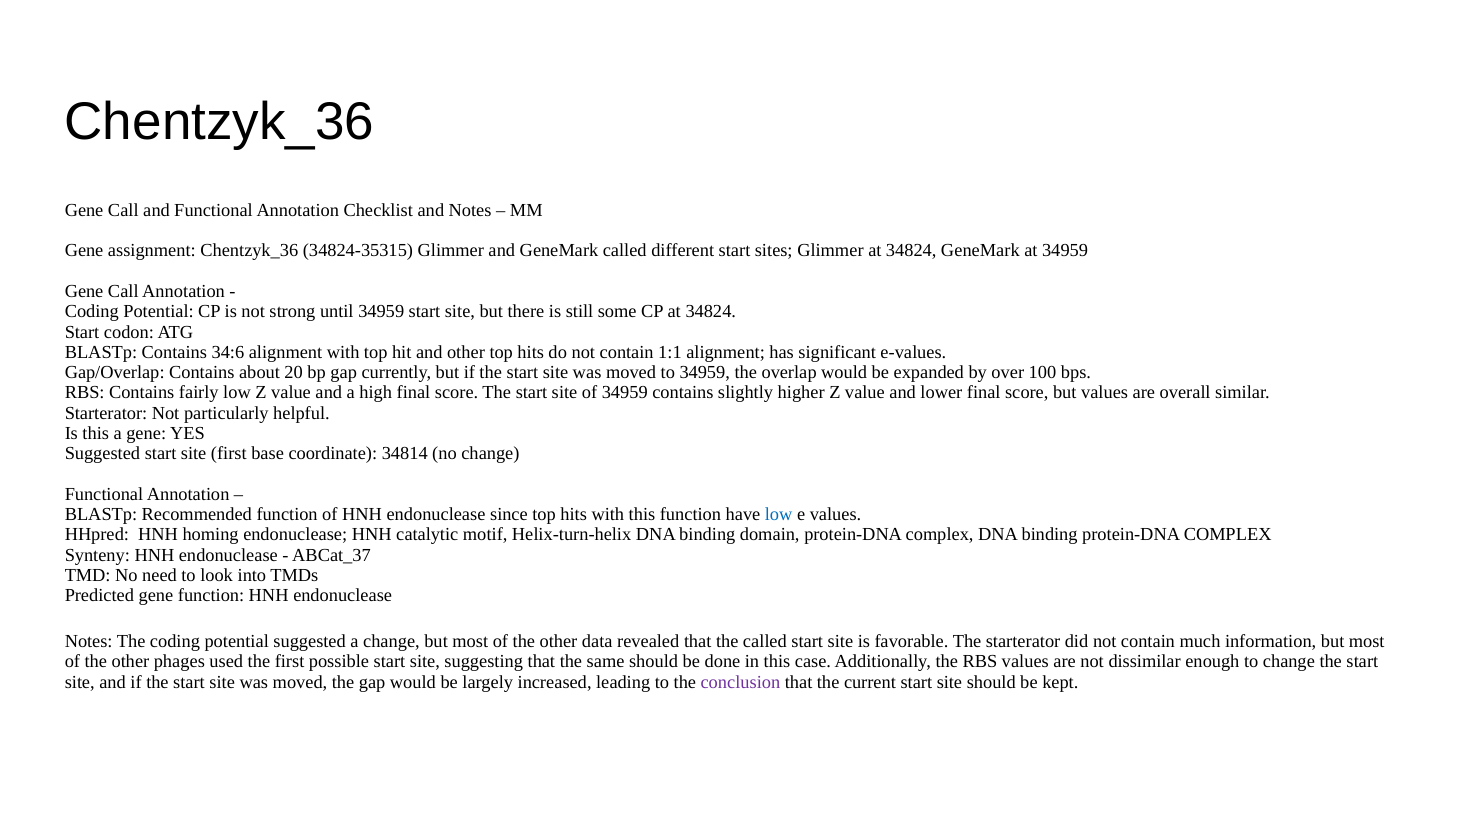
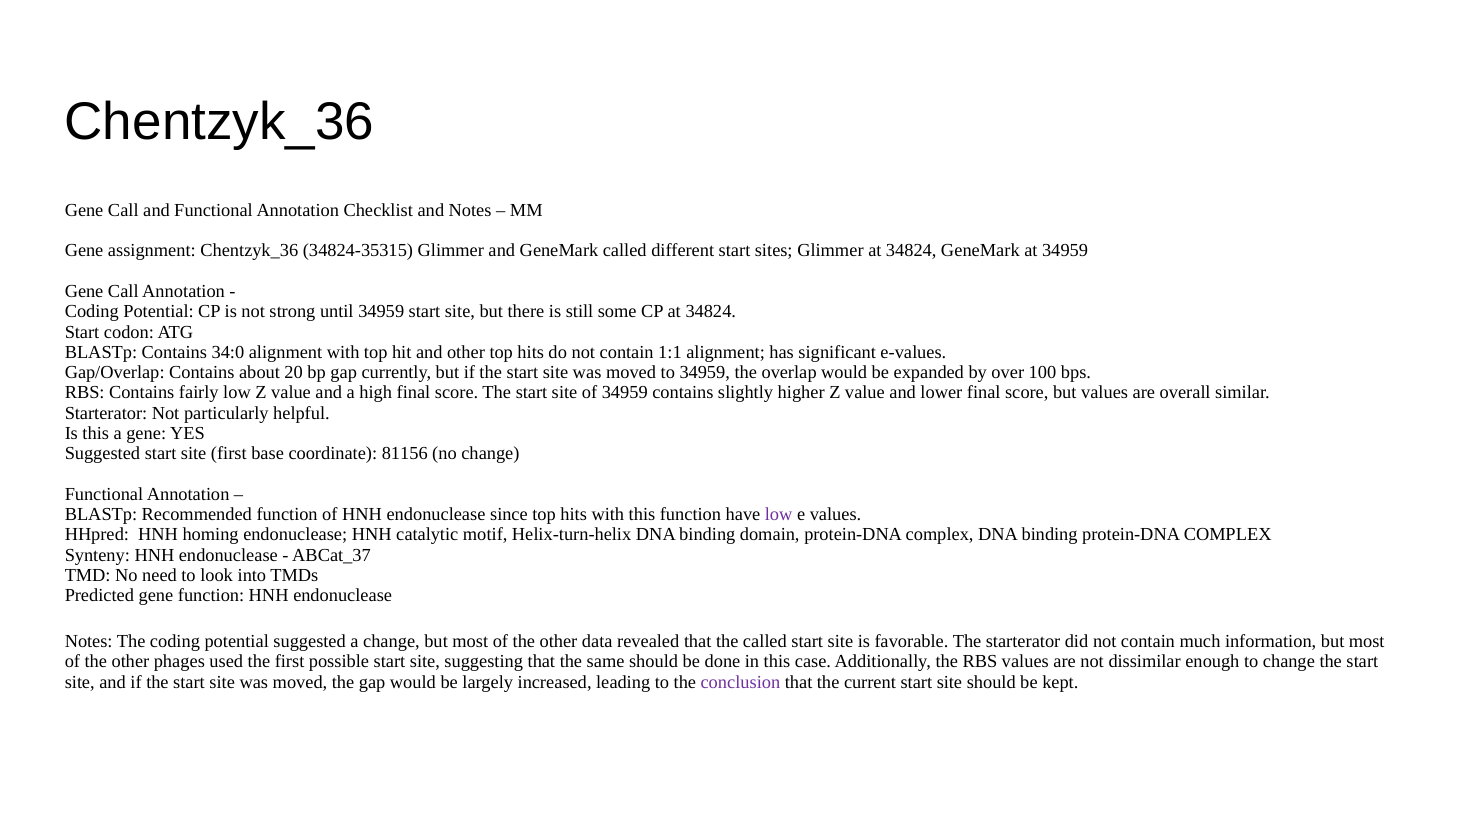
34:6: 34:6 -> 34:0 (228, 352)
34814: 34814 -> 81156 (405, 454)
low colour: blue -> purple (779, 515)
